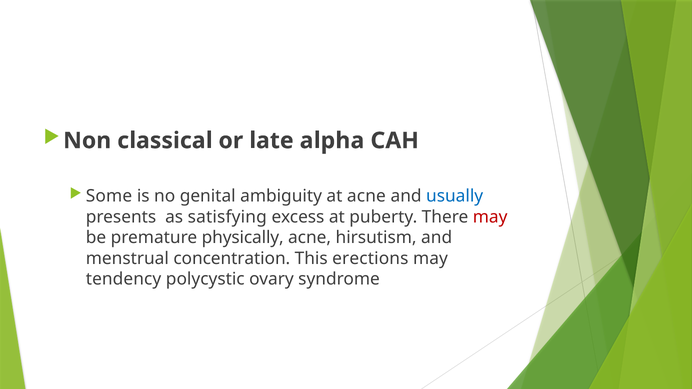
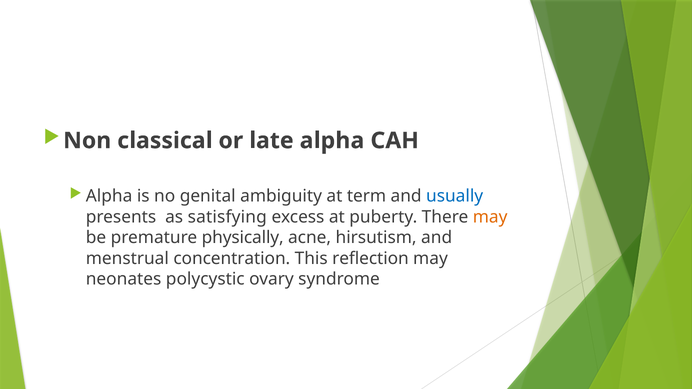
Some: Some -> Alpha (109, 196)
at acne: acne -> term (367, 196)
may colour: red -> orange (490, 217)
erections: erections -> reflection (370, 259)
tendency: tendency -> neonates (124, 279)
